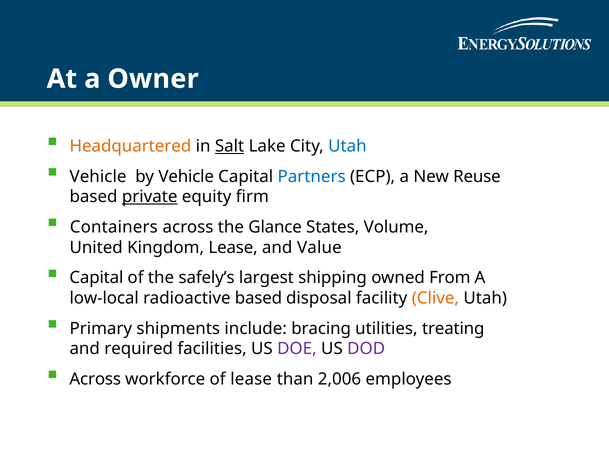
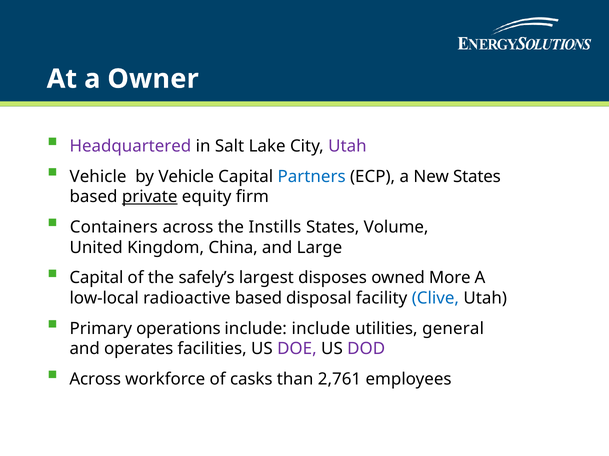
Headquartered colour: orange -> purple (130, 146)
Salt underline: present -> none (230, 146)
Utah colour: blue -> purple (347, 146)
New Reuse: Reuse -> States (477, 177)
Glance: Glance -> Instills (275, 228)
Kingdom Lease: Lease -> China (233, 248)
Value: Value -> Large (319, 248)
shipping: shipping -> disposes (333, 278)
From: From -> More (450, 278)
Clive colour: orange -> blue (435, 299)
shipments: shipments -> operations (178, 329)
include bracing: bracing -> include (321, 329)
treating: treating -> general (453, 329)
required: required -> operates (139, 349)
of lease: lease -> casks (251, 380)
2,006: 2,006 -> 2,761 (339, 380)
